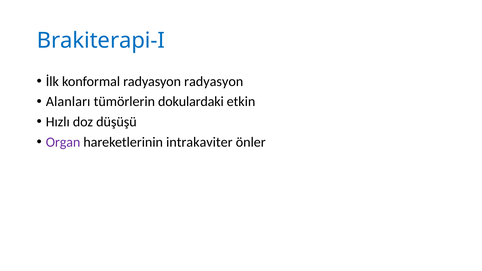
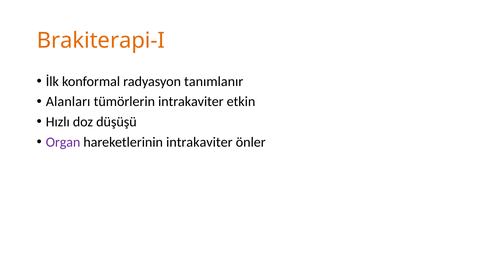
Brakiterapi-I colour: blue -> orange (101, 40)
radyasyon radyasyon: radyasyon -> tanımlanır (214, 81)
tümörlerin dokulardaki: dokulardaki -> intrakaviter (191, 102)
